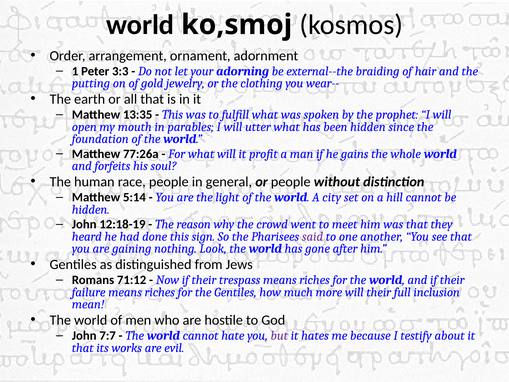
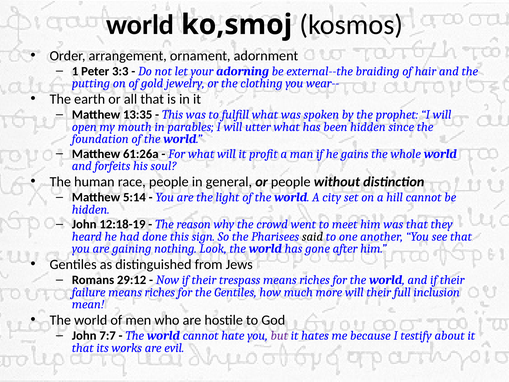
77:26a: 77:26a -> 61:26a (141, 154)
said colour: purple -> black (313, 236)
71:12: 71:12 -> 29:12 (132, 280)
